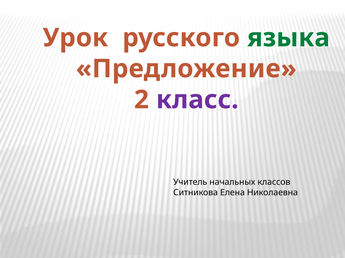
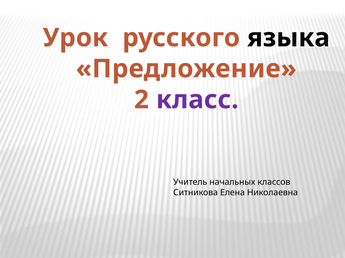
языка colour: green -> black (288, 38)
